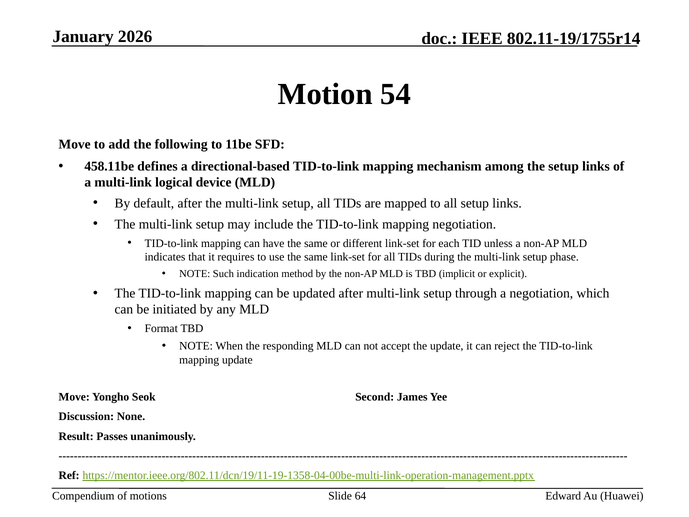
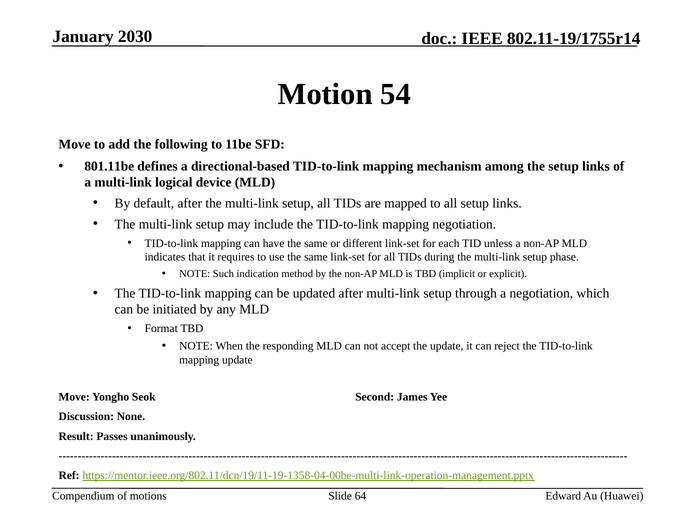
2026: 2026 -> 2030 (135, 37)
458.11be: 458.11be -> 801.11be (109, 166)
